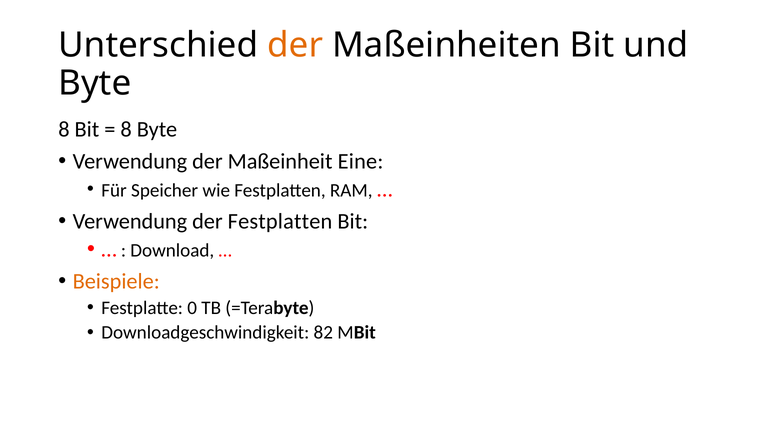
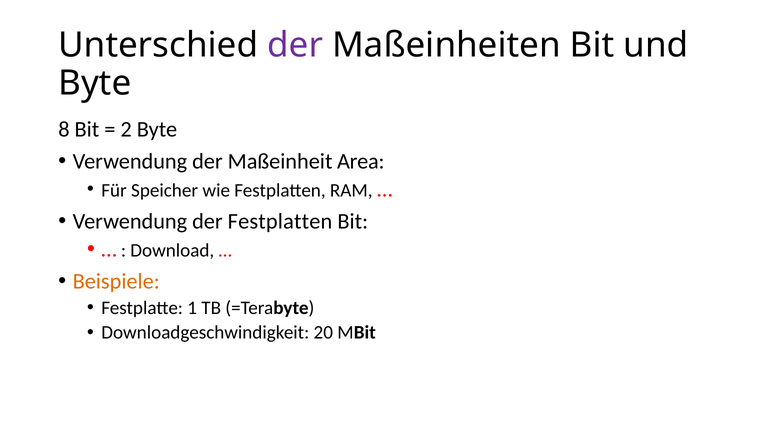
der colour: orange -> purple (295, 45)
8: 8 -> 2 (126, 129)
Eine: Eine -> Area (361, 161)
0: 0 -> 1 (192, 308)
82: 82 -> 20 (323, 333)
